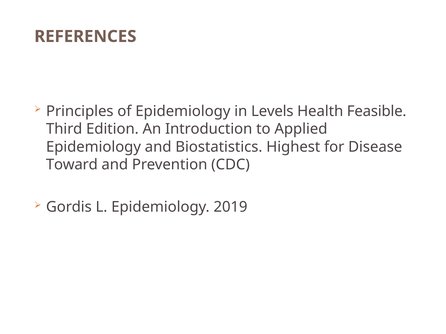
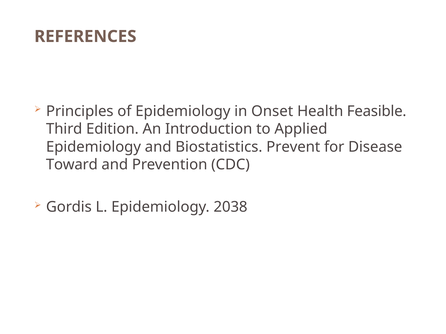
Levels: Levels -> Onset (272, 111)
Highest: Highest -> Prevent (293, 147)
2019: 2019 -> 2038 (231, 207)
